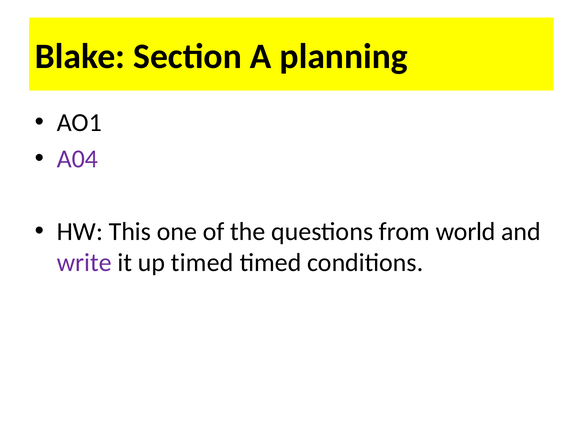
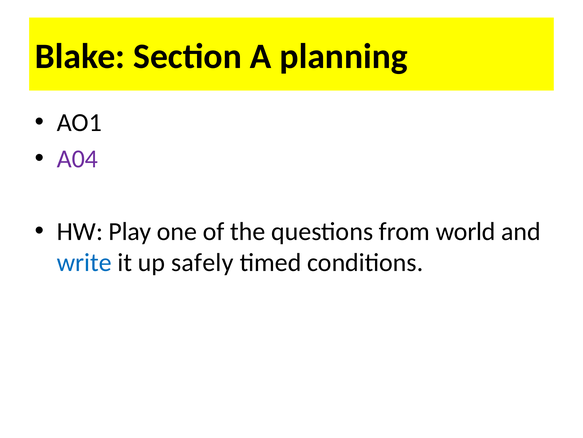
This: This -> Play (130, 231)
write colour: purple -> blue (84, 262)
up timed: timed -> safely (202, 262)
